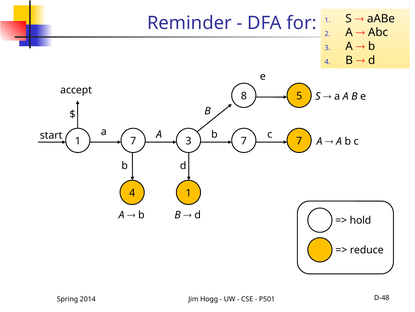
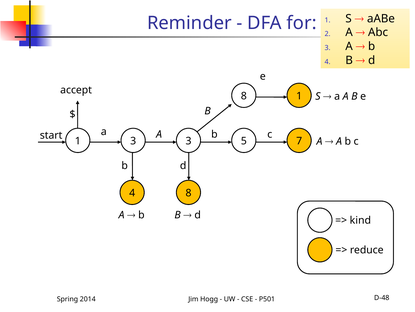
8 5: 5 -> 1 (299, 96)
1 7: 7 -> 3 (133, 141)
3 7: 7 -> 5 (244, 141)
4 1: 1 -> 8 (188, 193)
hold: hold -> kind (360, 220)
